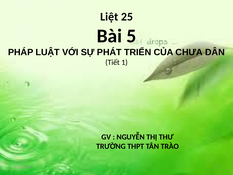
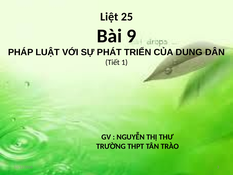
5: 5 -> 9 (131, 36)
CHƯA: CHƯA -> DUNG (189, 52)
